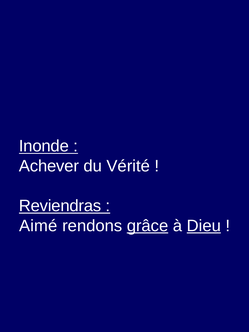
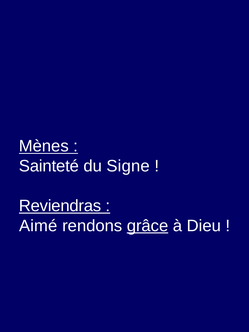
Inonde: Inonde -> Mènes (44, 146)
Achever: Achever -> Sainteté (49, 166)
Vérité: Vérité -> Signe (128, 166)
Dieu underline: present -> none (204, 226)
